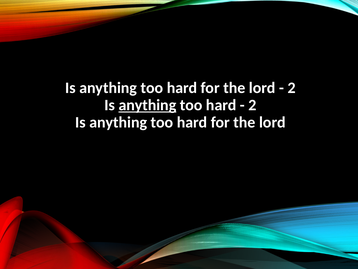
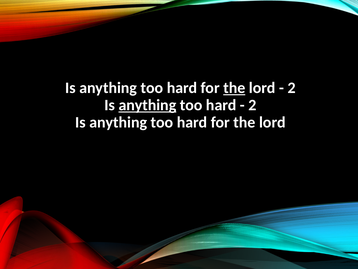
the underline: none -> present (234, 88)
